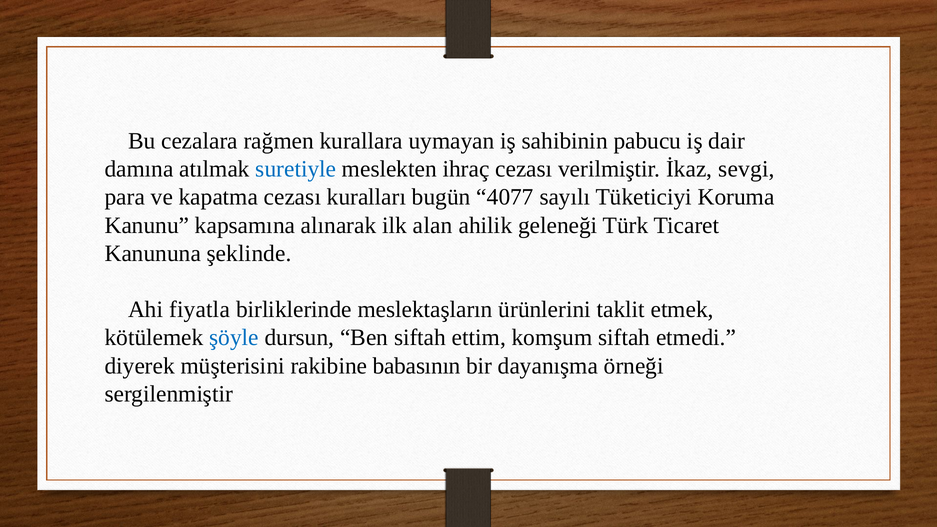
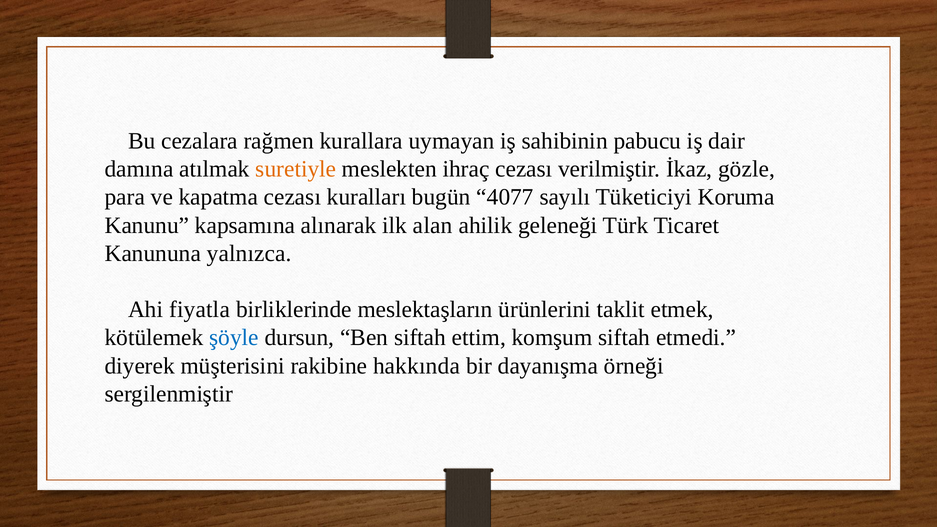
suretiyle colour: blue -> orange (296, 169)
sevgi: sevgi -> gözle (747, 169)
şeklinde: şeklinde -> yalnızca (249, 253)
babasının: babasının -> hakkında (417, 366)
